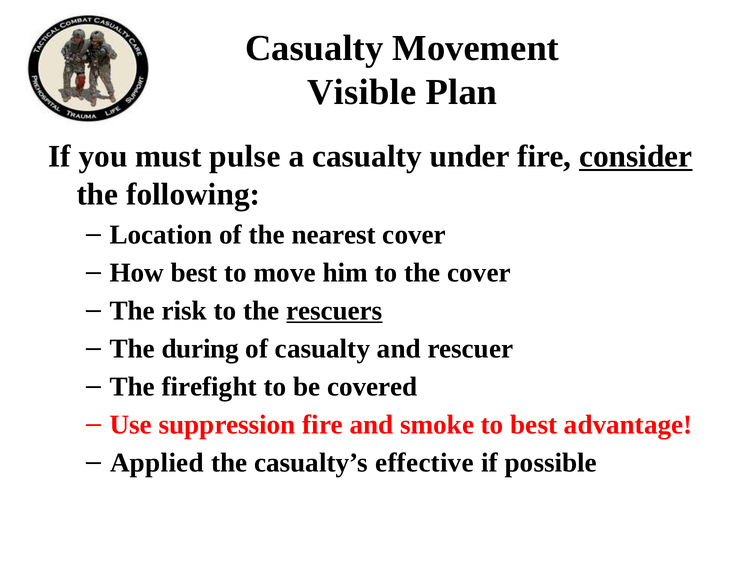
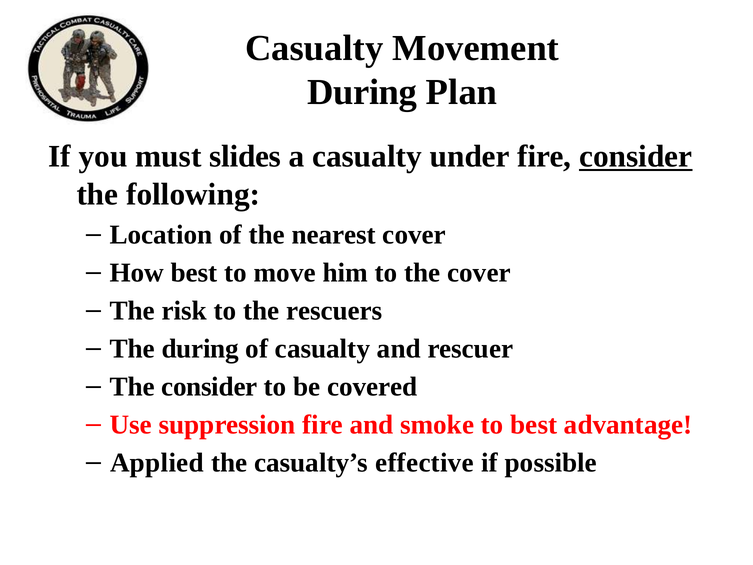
Visible: Visible -> During (362, 92)
pulse: pulse -> slides (245, 157)
rescuers underline: present -> none (334, 311)
The firefight: firefight -> consider (209, 387)
